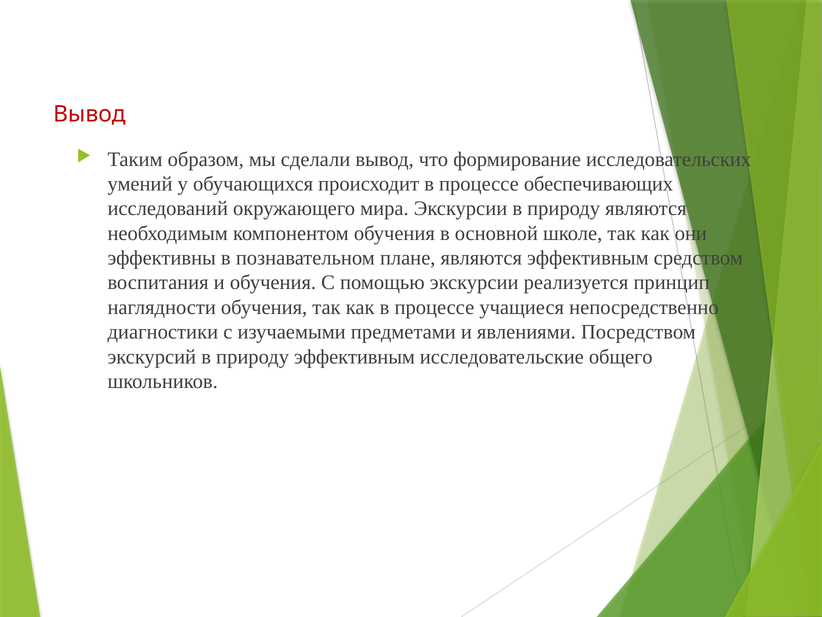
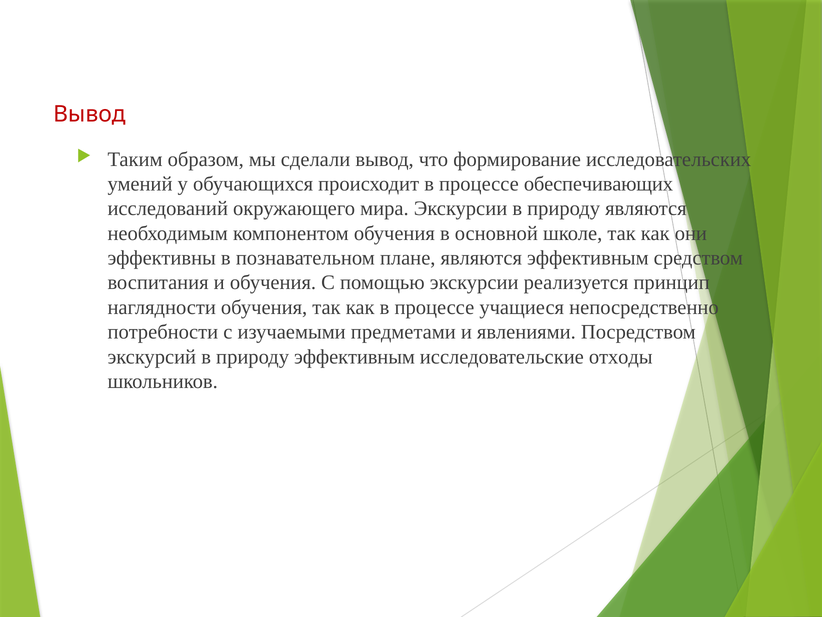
диагностики: диагностики -> потребности (163, 332)
общего: общего -> отходы (621, 356)
